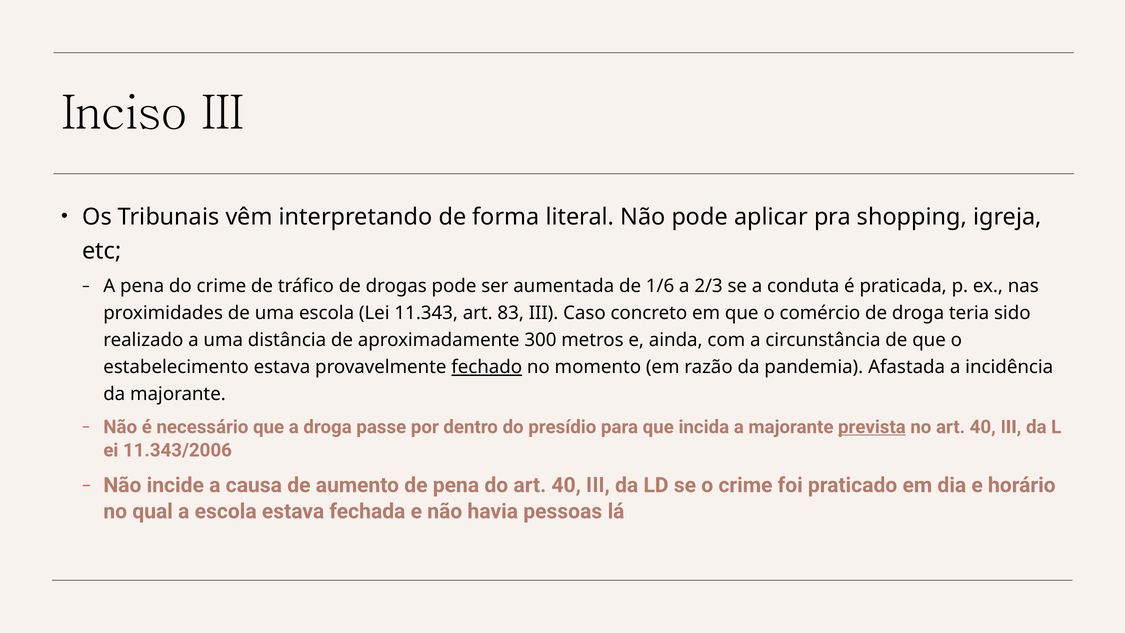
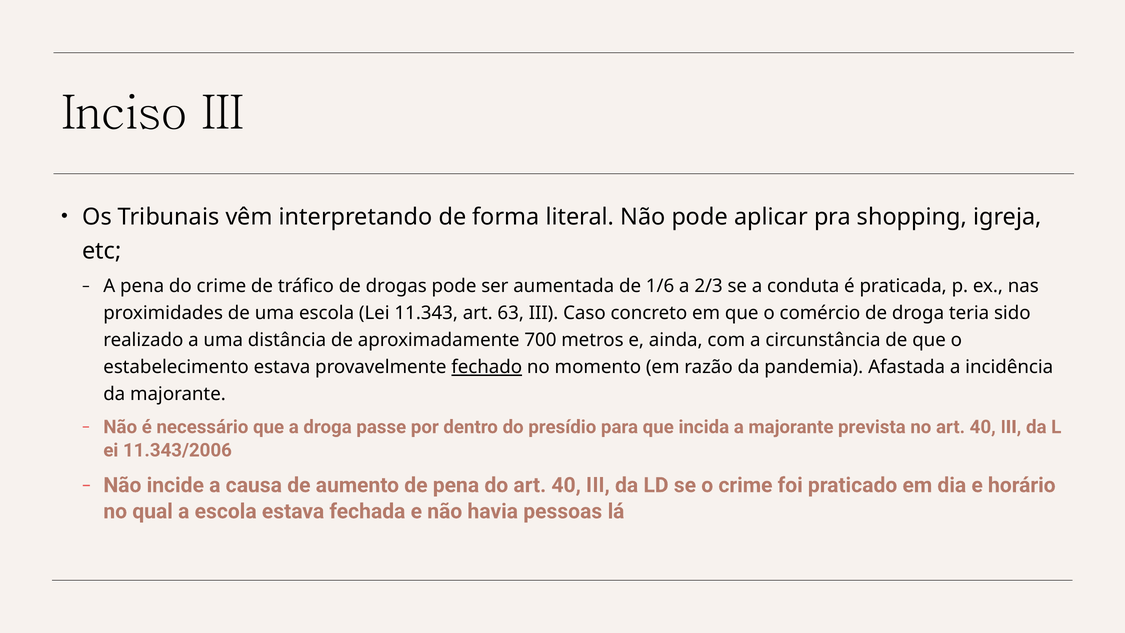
83: 83 -> 63 (511, 313)
300: 300 -> 700 (540, 340)
prevista underline: present -> none (872, 427)
